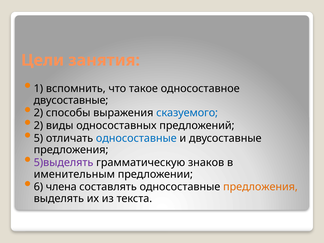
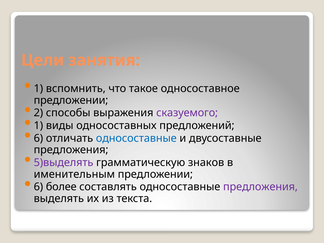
двусоставные: двусоставные -> предложении (71, 100)
сказуемого colour: blue -> purple (187, 113)
2: 2 -> 1 (38, 126)
5: 5 -> 6 (38, 138)
члена: члена -> более (61, 187)
предложения colour: orange -> purple (260, 187)
